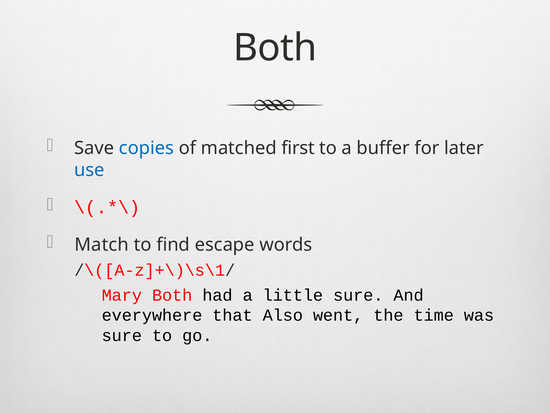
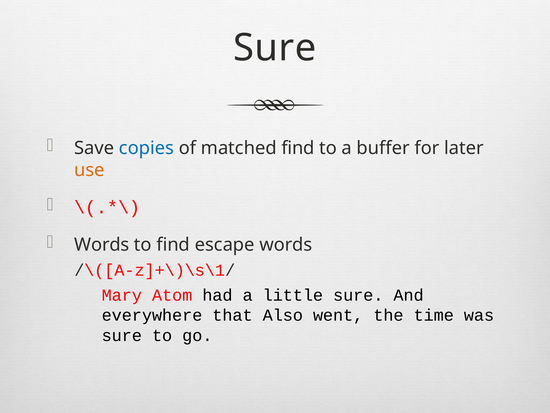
Both: Both -> Sure (275, 48)
matched first: first -> find (298, 148)
use colour: blue -> orange (89, 170)
Match: Match -> Words (102, 245)
Mary Both: Both -> Atom (172, 295)
